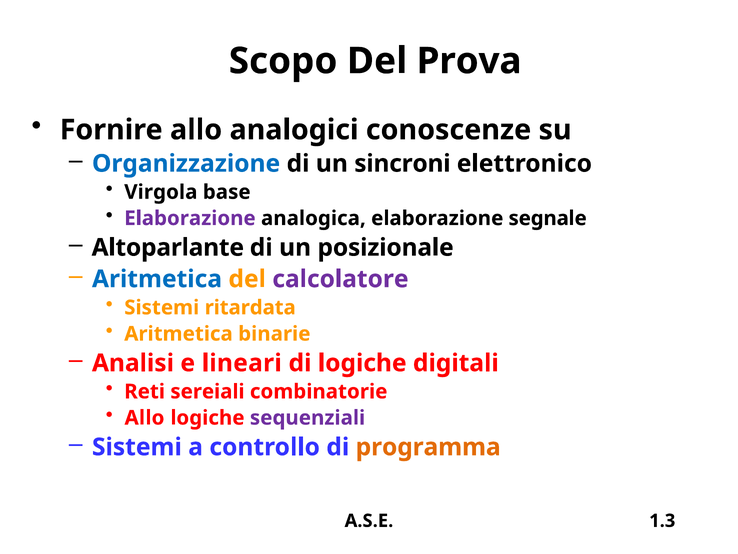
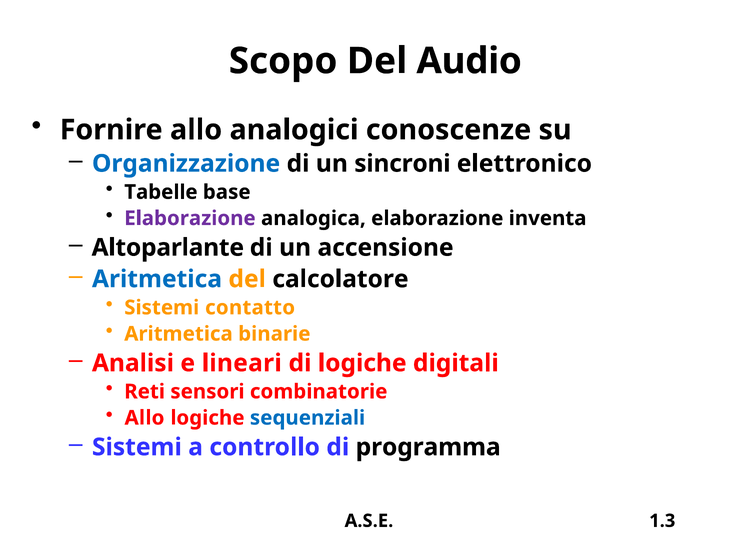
Prova: Prova -> Audio (469, 61)
Virgola: Virgola -> Tabelle (161, 192)
segnale: segnale -> inventa (548, 218)
posizionale: posizionale -> accensione (386, 247)
calcolatore colour: purple -> black (340, 279)
ritardata: ritardata -> contatto (250, 307)
sereiali: sereiali -> sensori (207, 391)
sequenziali colour: purple -> blue (308, 417)
programma colour: orange -> black (428, 447)
